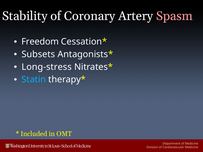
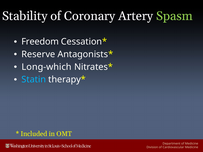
Spasm colour: pink -> light green (174, 16)
Subsets: Subsets -> Reserve (38, 54)
Long-stress: Long-stress -> Long-which (47, 67)
